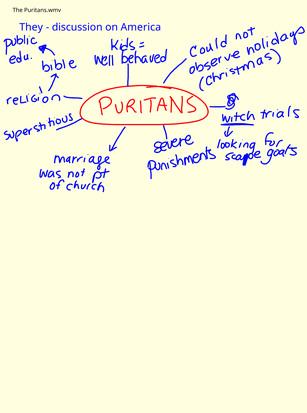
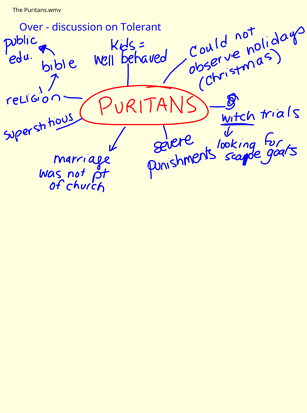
They: They -> Over (31, 27)
America: America -> Tolerant (141, 27)
